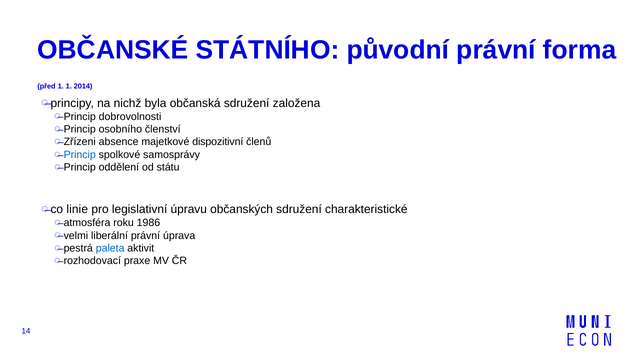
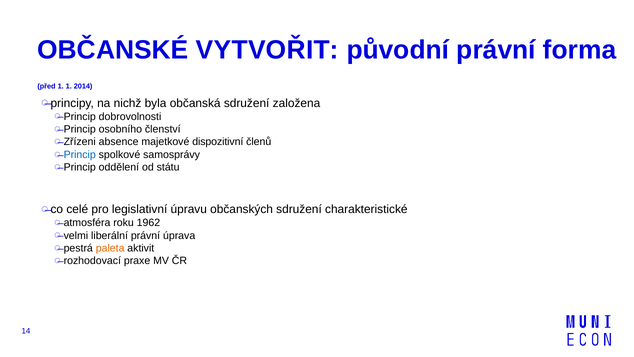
STÁTNÍHO: STÁTNÍHO -> VYTVOŘIT (267, 50)
linie: linie -> celé (77, 209)
1986: 1986 -> 1962 (148, 223)
paleta colour: blue -> orange (110, 248)
